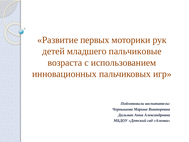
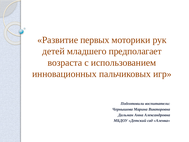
пальчиковые: пальчиковые -> предполагает (135, 51)
